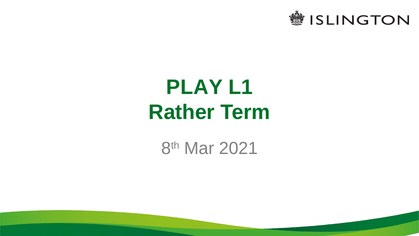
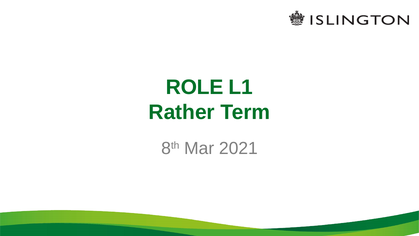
PLAY: PLAY -> ROLE (195, 87)
